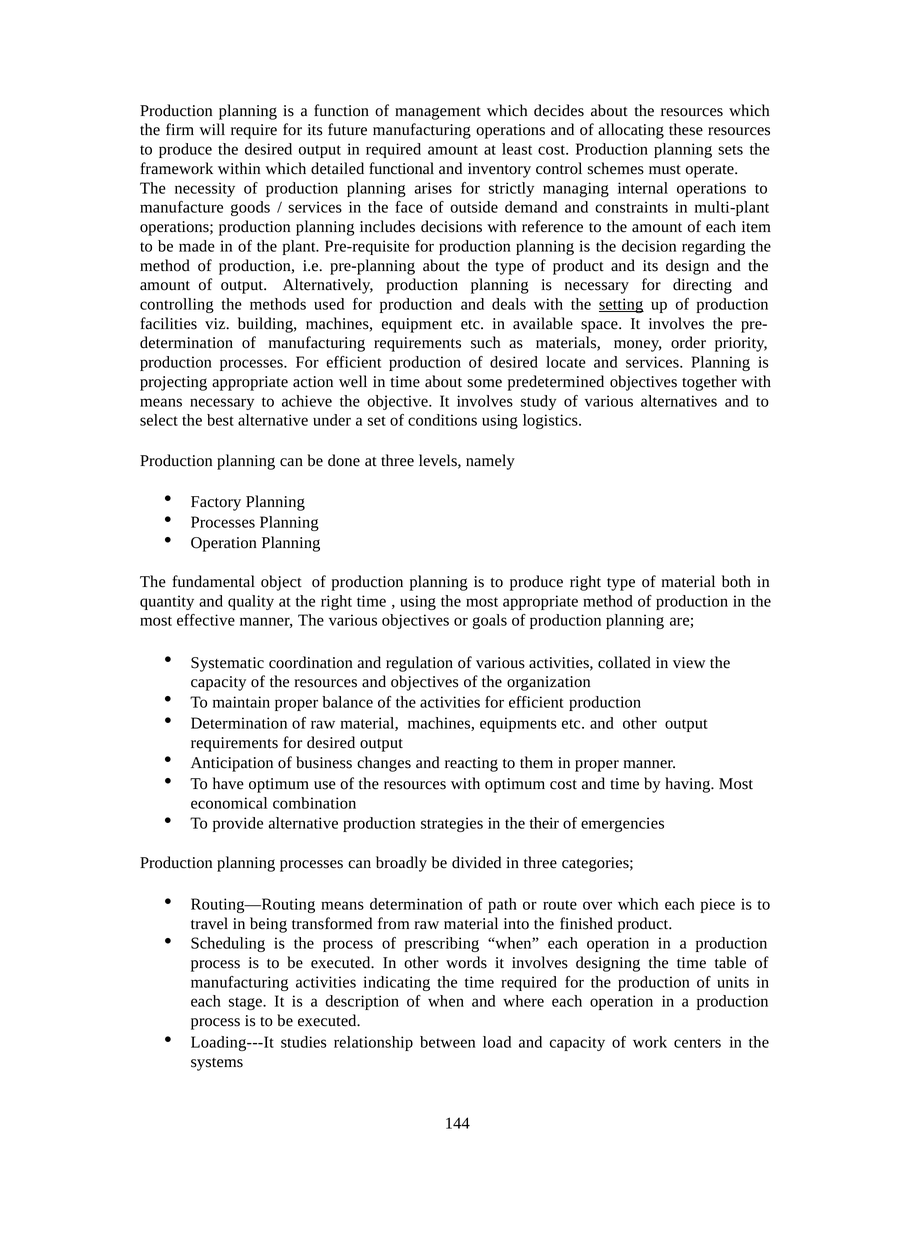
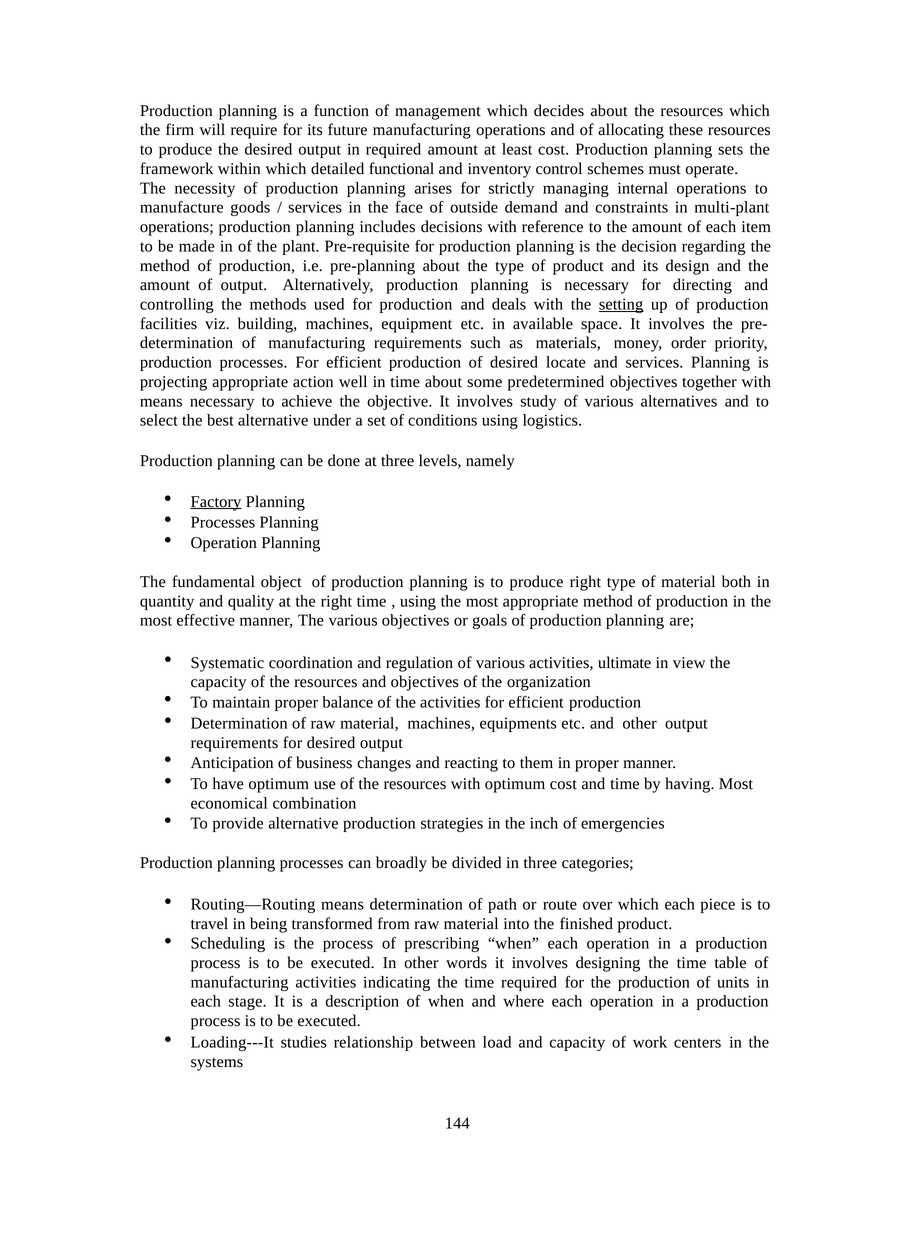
Factory underline: none -> present (216, 502)
collated: collated -> ultimate (625, 663)
their: their -> inch (544, 824)
